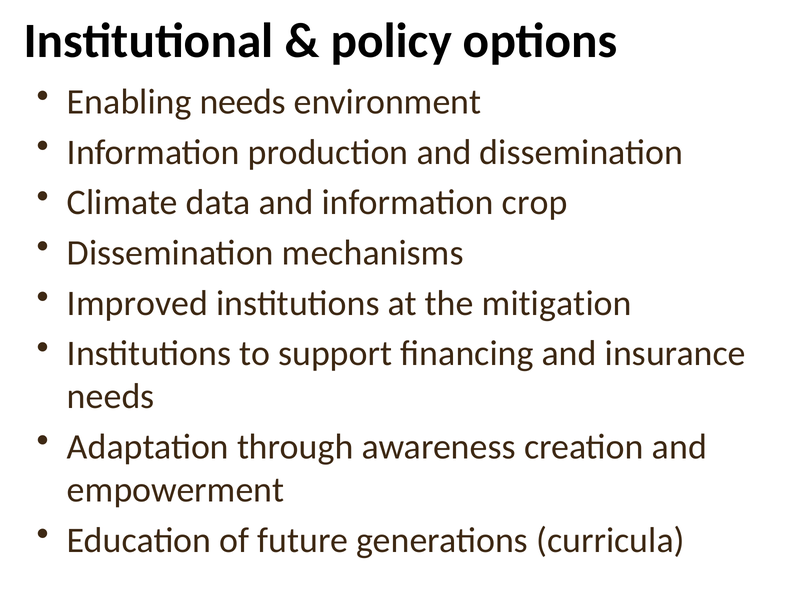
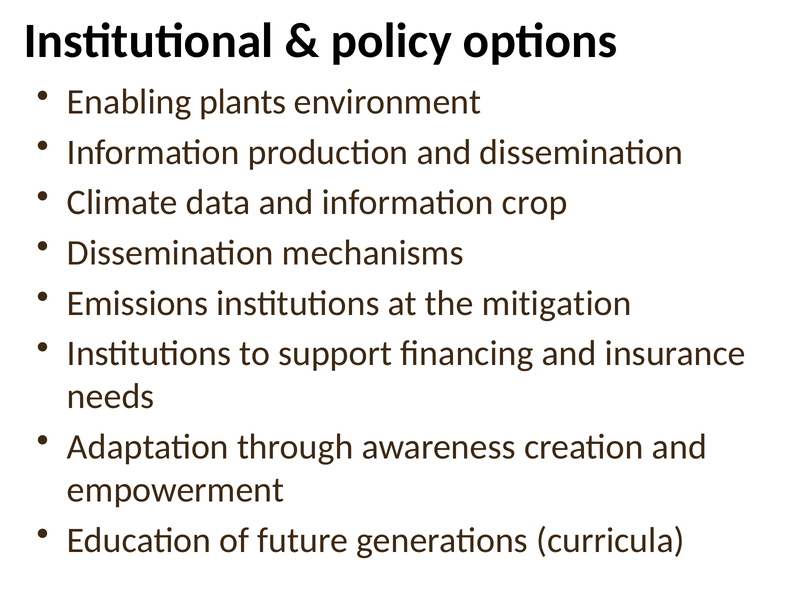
Enabling needs: needs -> plants (243, 102)
Improved: Improved -> Emissions (138, 303)
